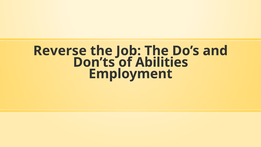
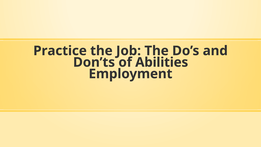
Reverse: Reverse -> Practice (60, 51)
